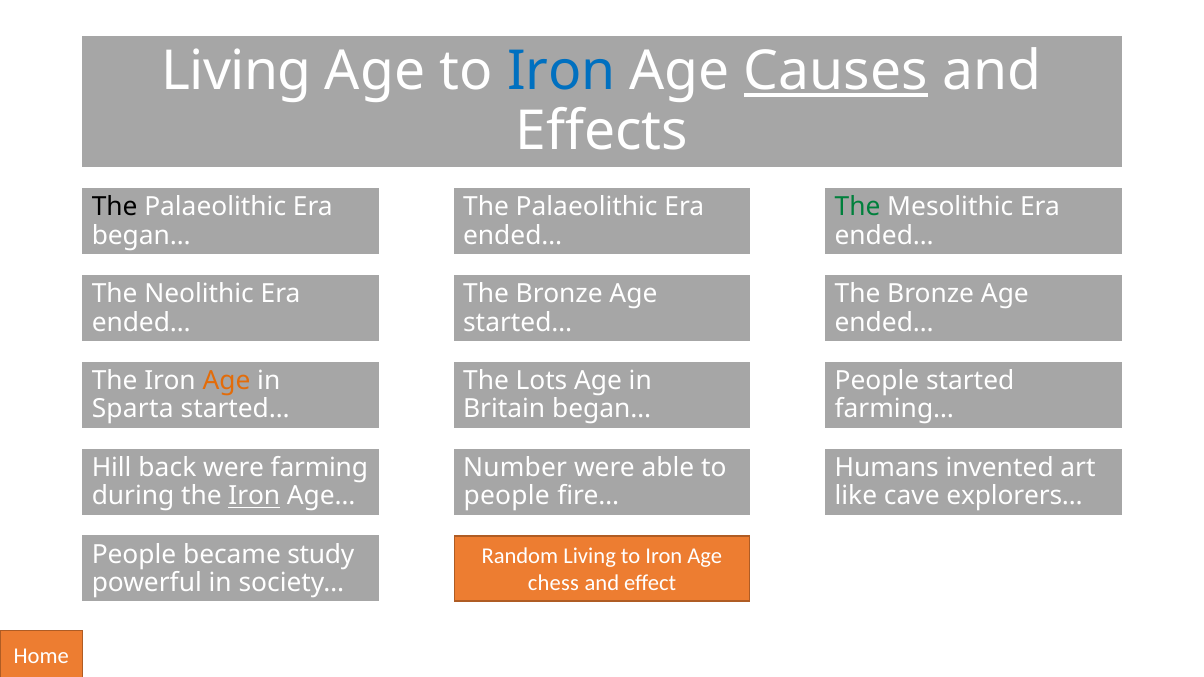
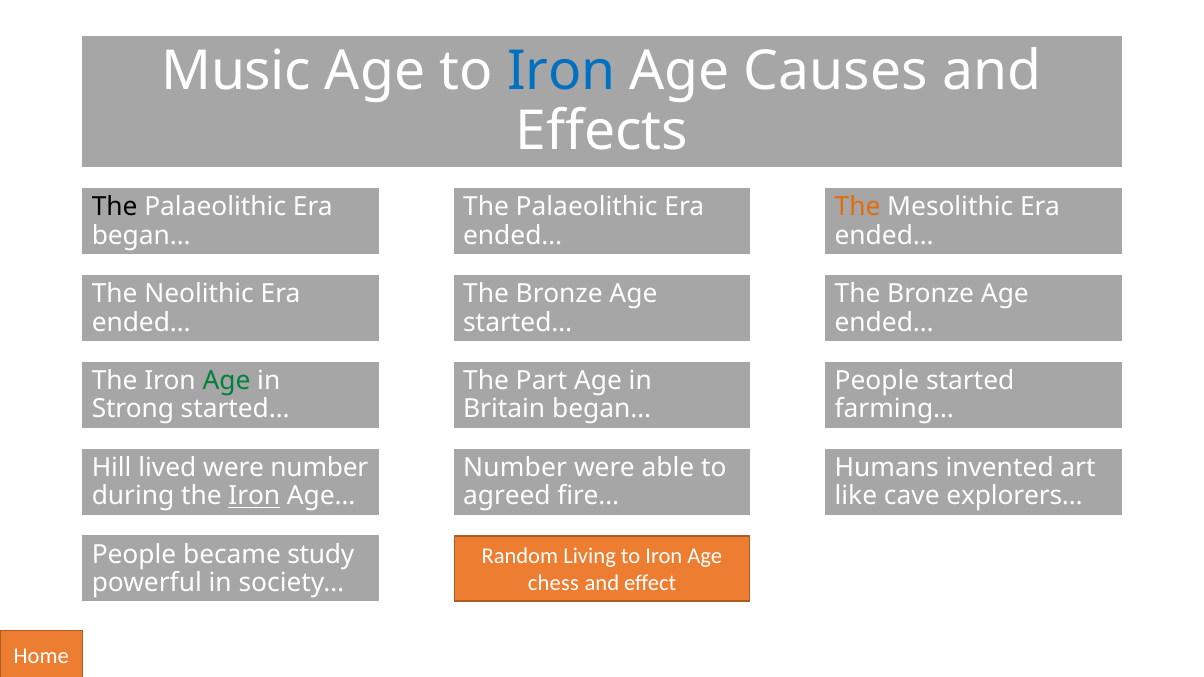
Living: Living -> Music (236, 71)
Causes underline: present -> none (836, 71)
The colour: green -> orange (858, 207)
Age colour: orange -> green (227, 381)
Lots: Lots -> Part (541, 381)
Sparta: Sparta -> Strong (133, 409)
back: back -> lived (167, 468)
were farming: farming -> number (319, 468)
people: people -> agreed (507, 496)
